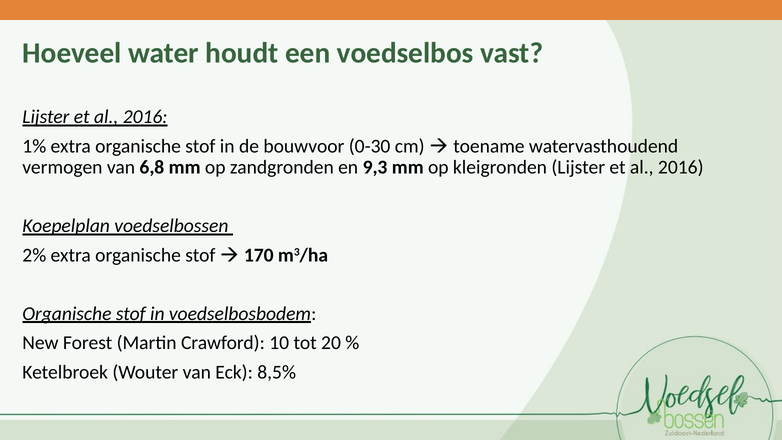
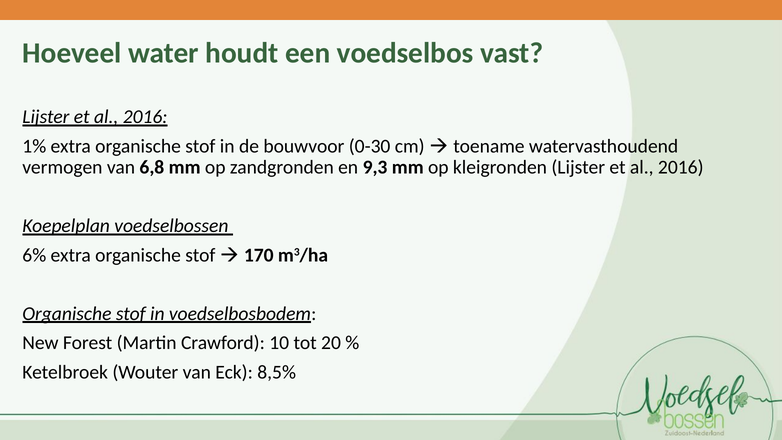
2%: 2% -> 6% (34, 255)
